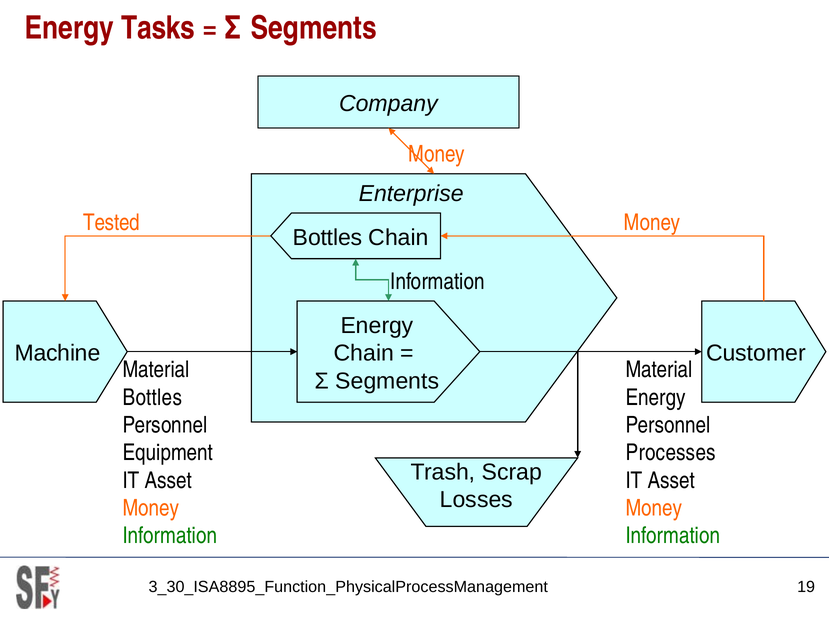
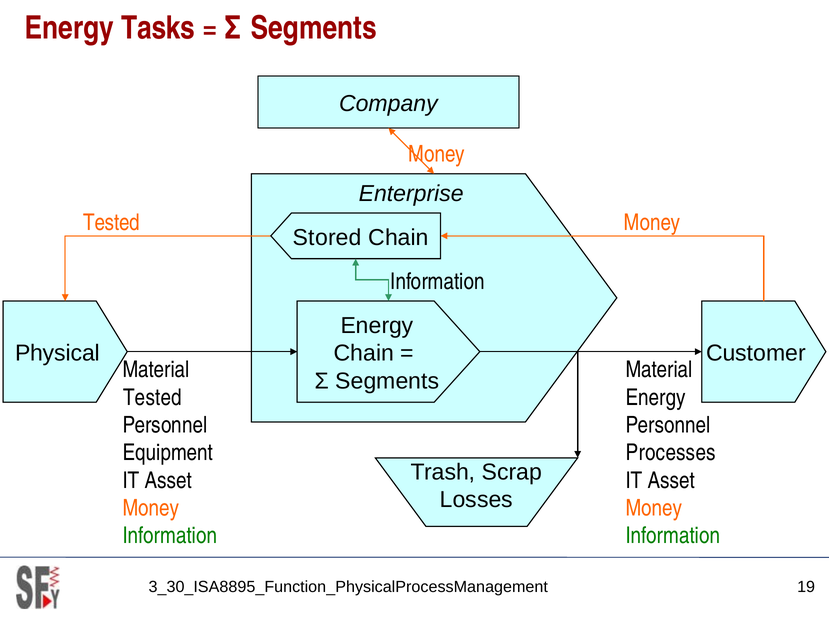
Bottles: Bottles -> Stored (327, 237)
Machine: Machine -> Physical (57, 353)
Bottles: Bottles -> Tested (152, 397)
